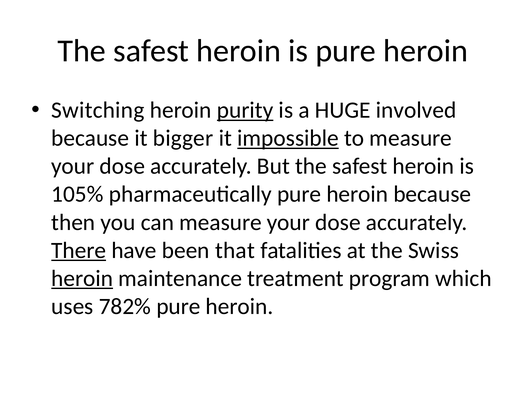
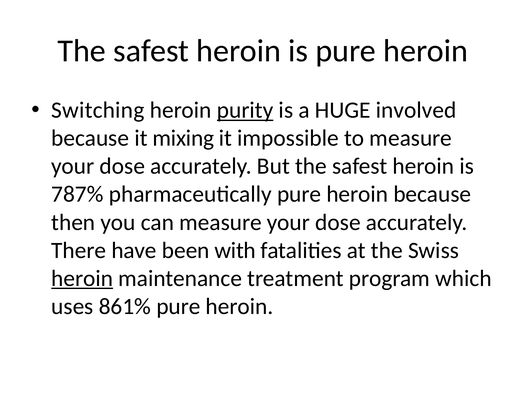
bigger: bigger -> mixing (183, 138)
impossible underline: present -> none (288, 138)
105%: 105% -> 787% (77, 195)
There underline: present -> none (79, 251)
that: that -> with (235, 251)
782%: 782% -> 861% (125, 307)
